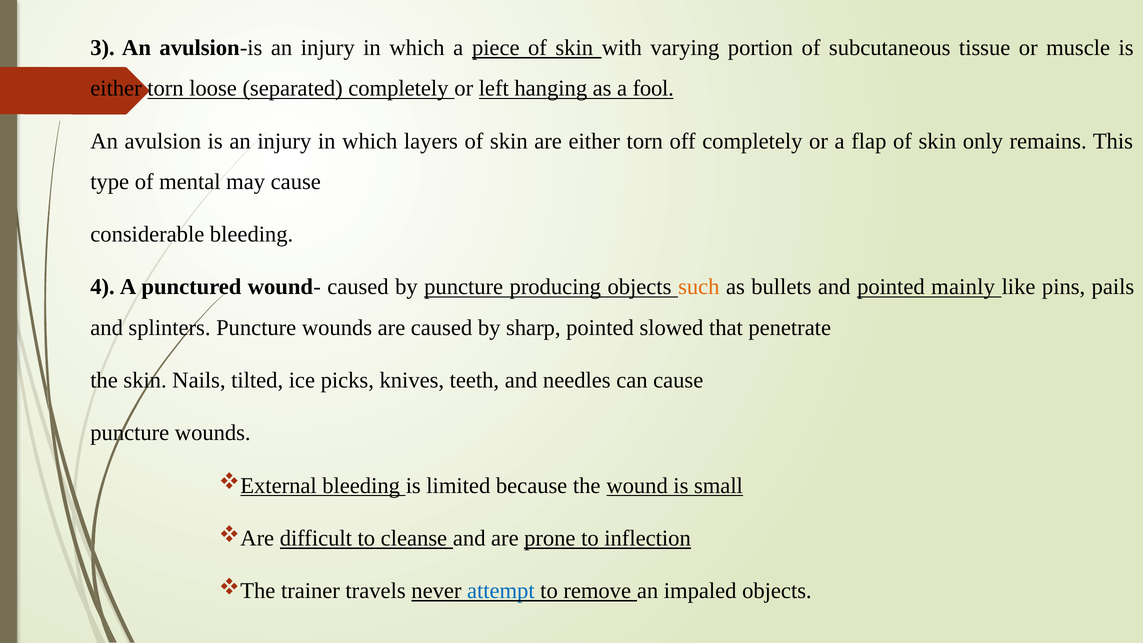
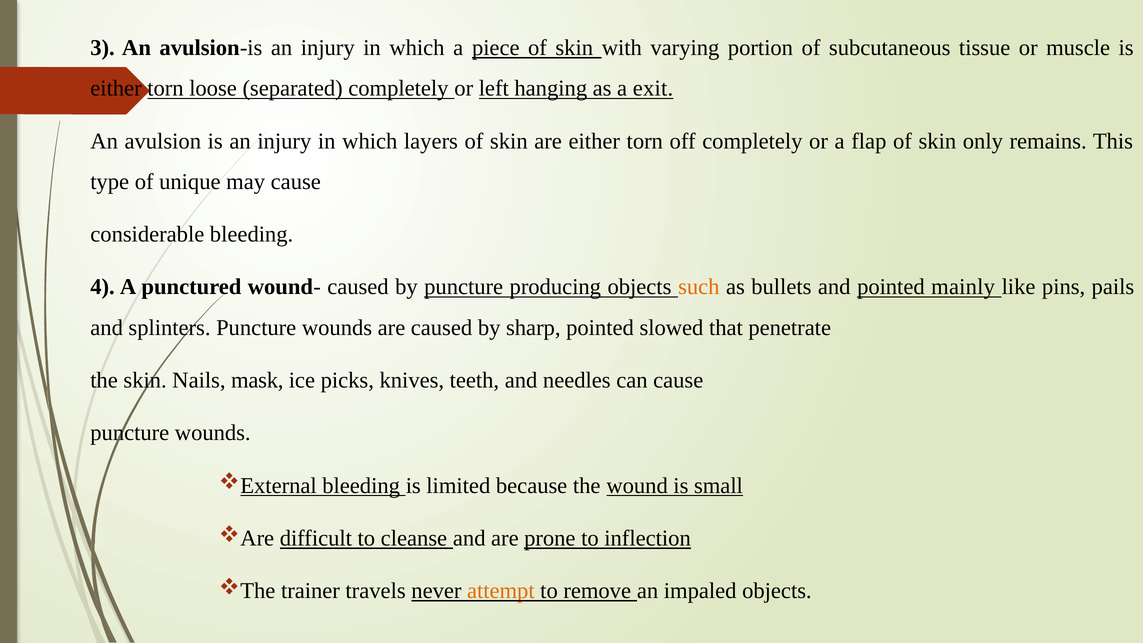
fool: fool -> exit (653, 88)
mental: mental -> unique (190, 182)
tilted: tilted -> mask (257, 380)
attempt colour: blue -> orange (501, 591)
